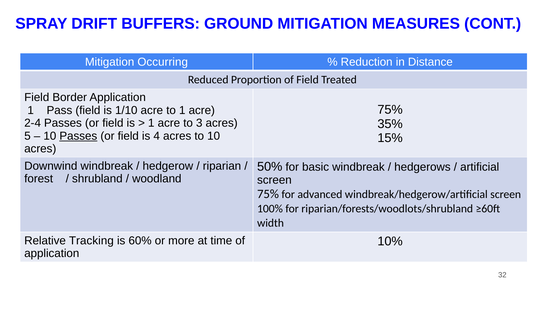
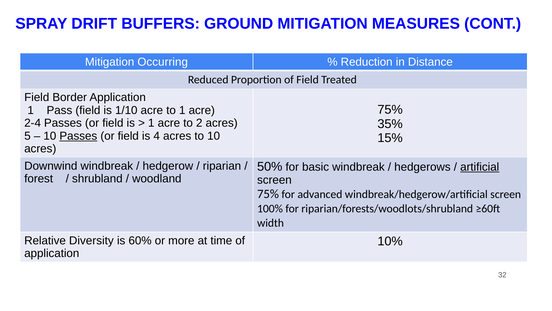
3: 3 -> 2 (199, 123)
artificial underline: none -> present (480, 167)
Tracking: Tracking -> Diversity (91, 240)
